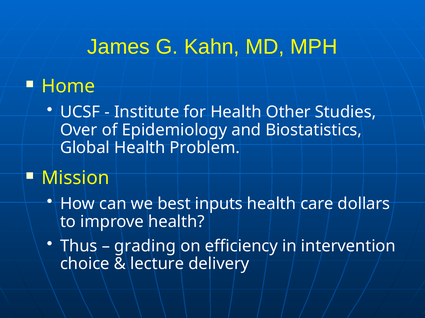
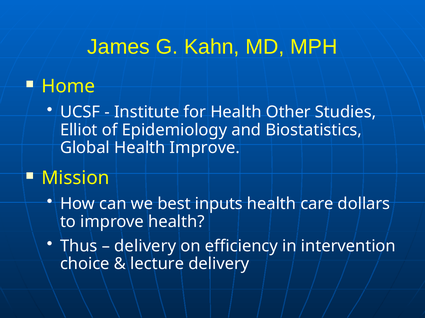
Over: Over -> Elliot (79, 130)
Health Problem: Problem -> Improve (205, 148)
grading: grading -> delivery (145, 247)
